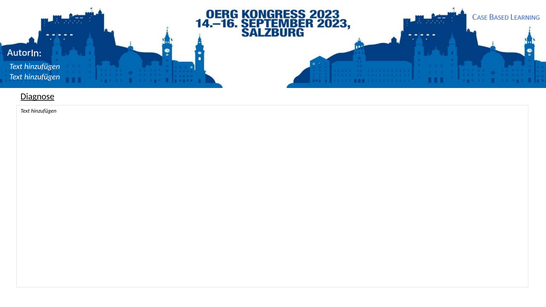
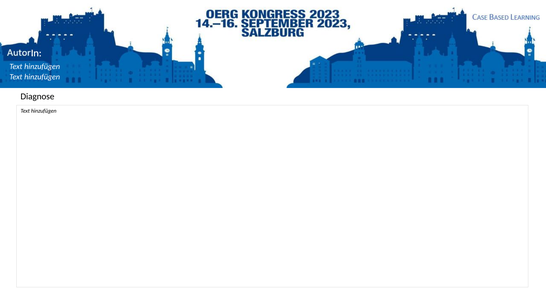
Diagnose underline: present -> none (37, 97)
